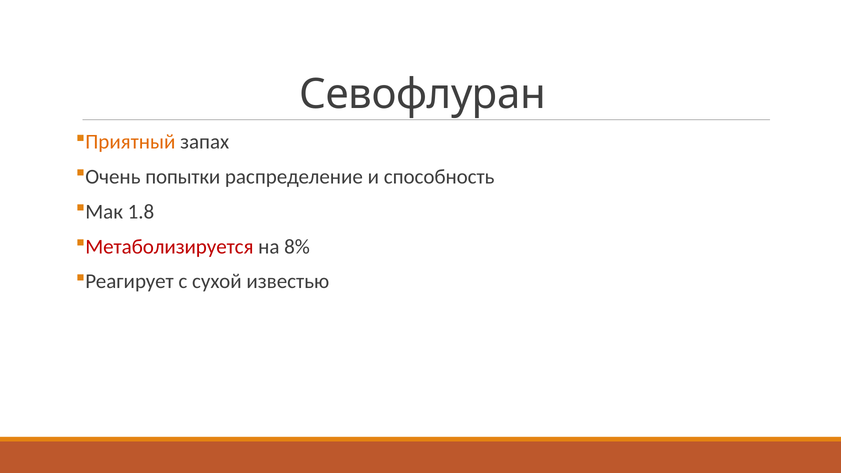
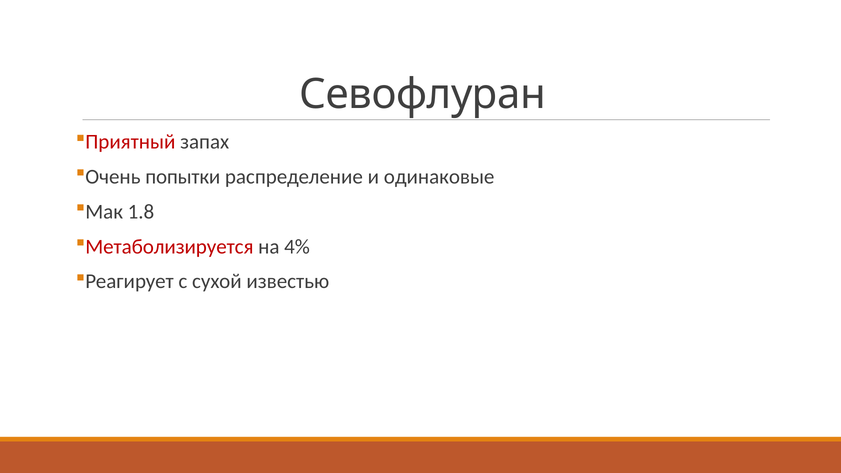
Приятный colour: orange -> red (130, 142)
способность: способность -> одинаковые (439, 177)
8%: 8% -> 4% (297, 247)
